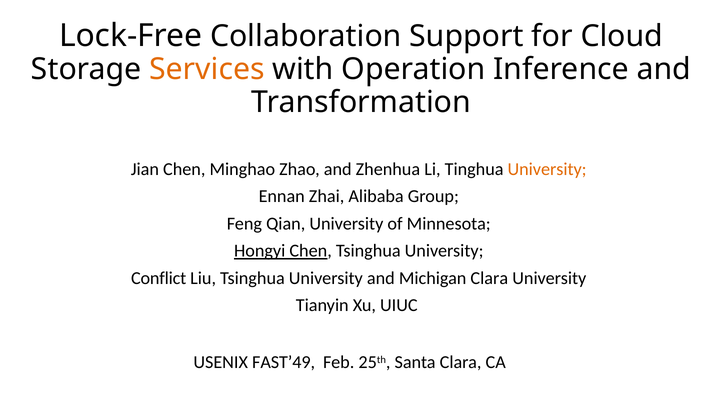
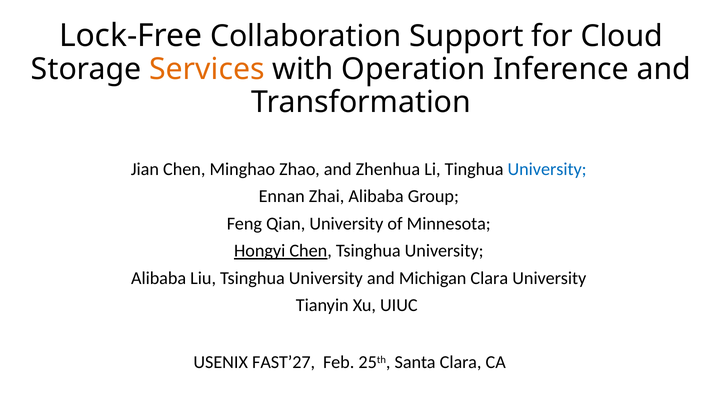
University colour: orange -> blue (547, 169)
Conflict: Conflict -> Alibaba (159, 278)
FAST’49: FAST’49 -> FAST’27 (284, 362)
